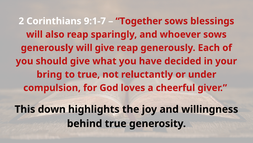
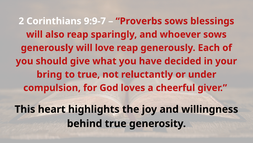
9:1-7: 9:1-7 -> 9:9-7 (95, 21)
Together: Together -> Proverbs (139, 21)
will give: give -> love (105, 48)
down: down -> heart (52, 109)
